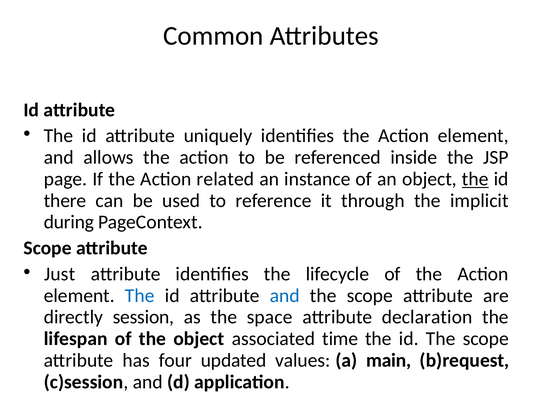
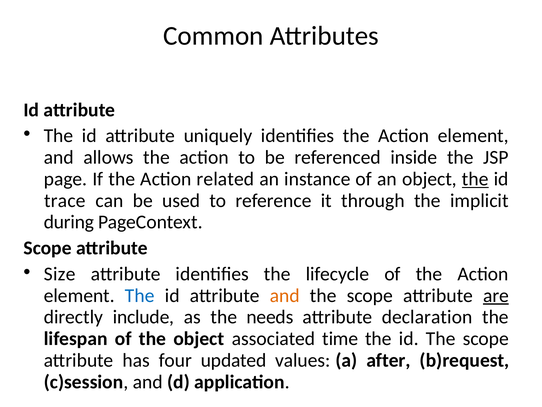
there: there -> trace (65, 200)
Just: Just -> Size (60, 274)
and colour: blue -> orange (285, 295)
are underline: none -> present (496, 295)
session: session -> include (143, 317)
space: space -> needs (270, 317)
main: main -> after (388, 360)
